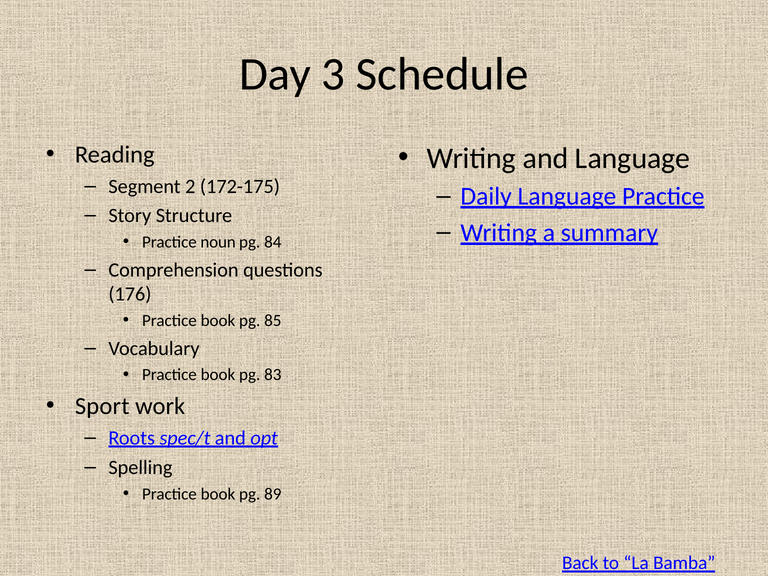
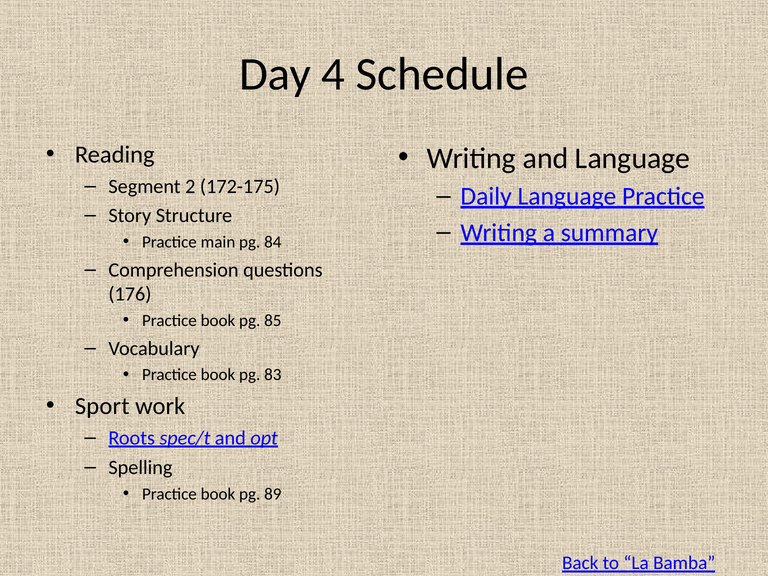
3: 3 -> 4 (333, 74)
noun: noun -> main (218, 242)
